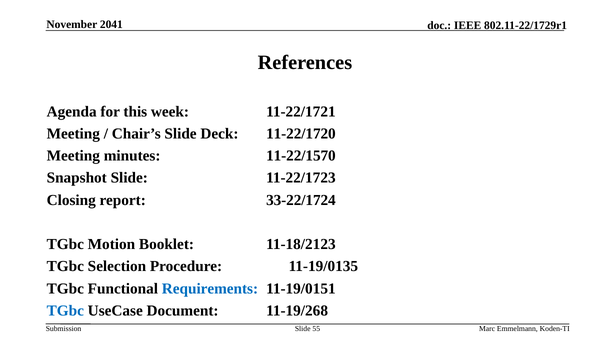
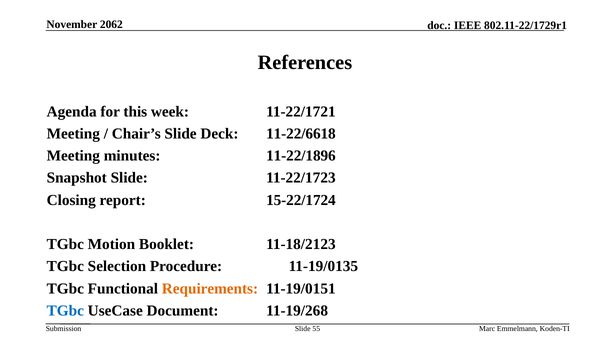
2041: 2041 -> 2062 (111, 24)
11-22/1720: 11-22/1720 -> 11-22/6618 (301, 134)
11-22/1570: 11-22/1570 -> 11-22/1896 (301, 156)
33-22/1724: 33-22/1724 -> 15-22/1724 (301, 200)
Requirements colour: blue -> orange (210, 289)
